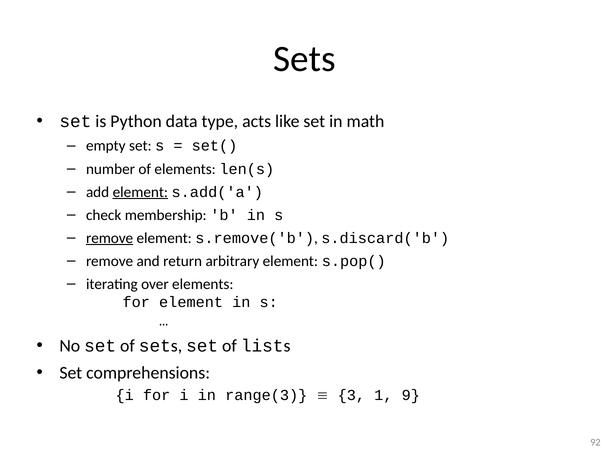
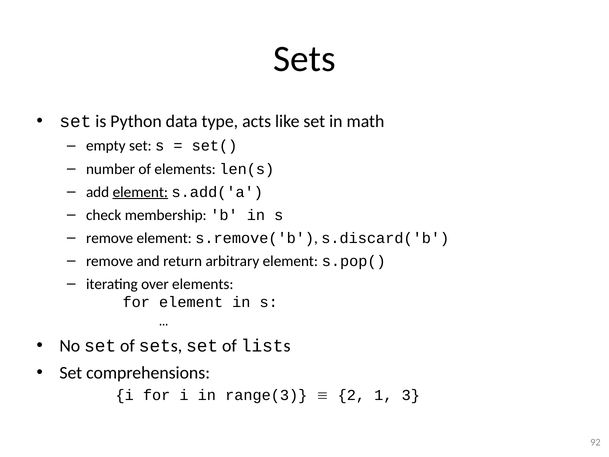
remove underline: present -> none (110, 238)
3: 3 -> 2 (351, 395)
9: 9 -> 3 (411, 395)
